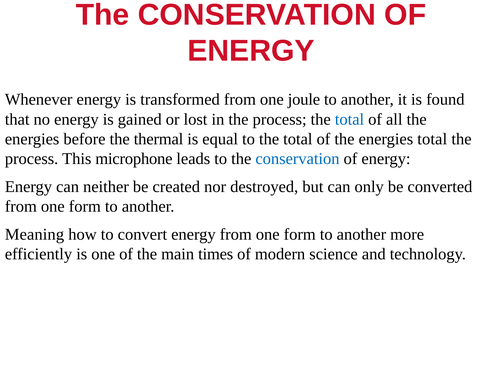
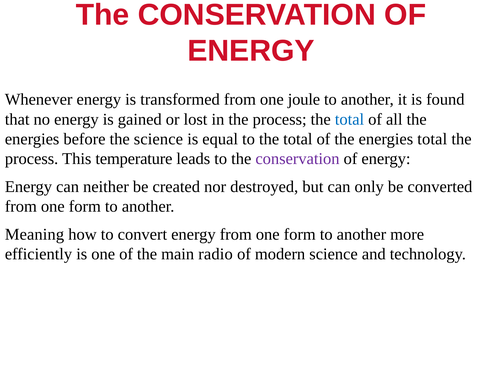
the thermal: thermal -> science (158, 139)
microphone: microphone -> temperature (134, 159)
conservation colour: blue -> purple (297, 159)
times: times -> radio (216, 254)
